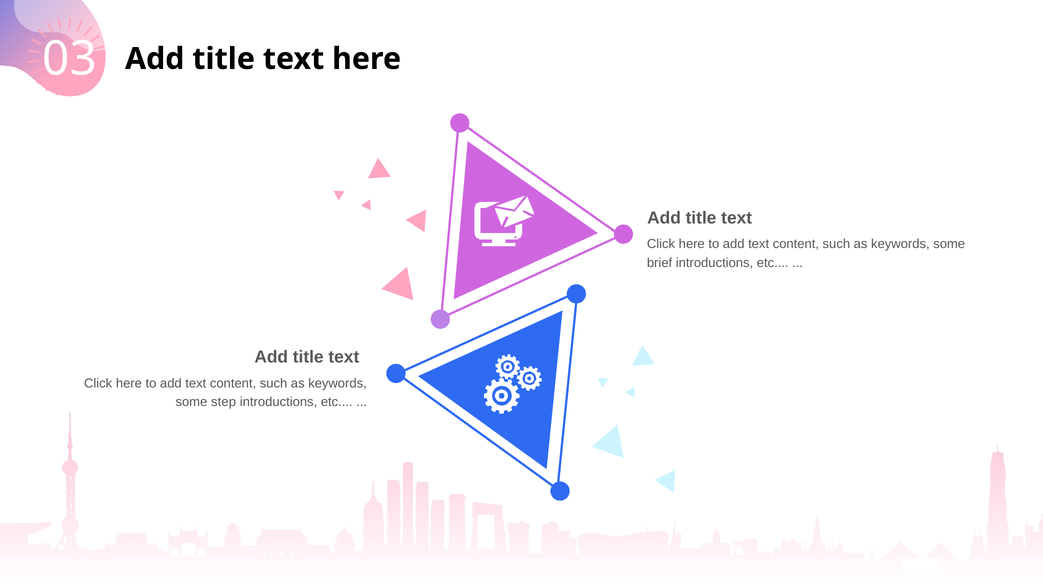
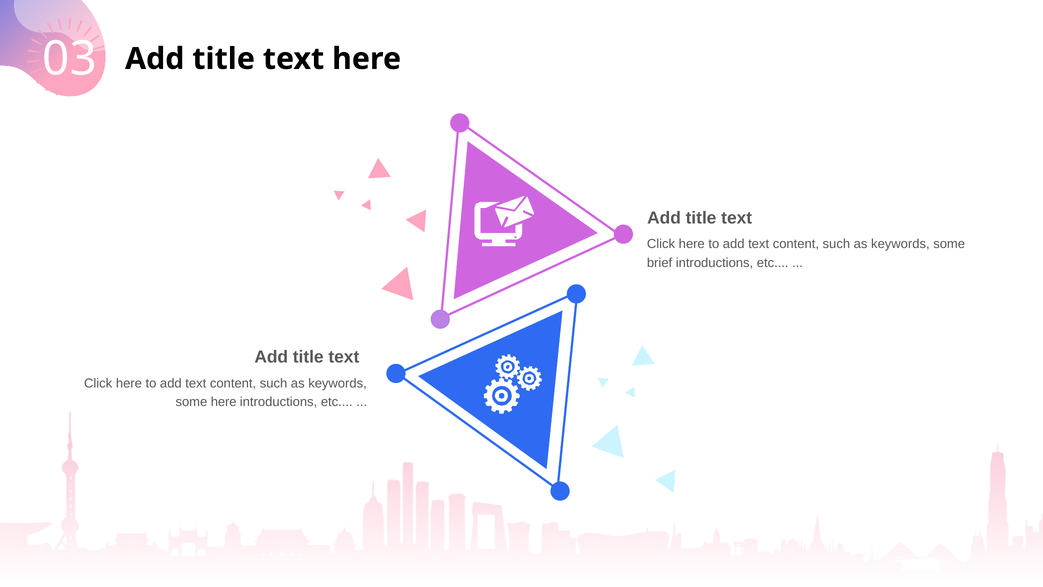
some step: step -> here (224, 402)
